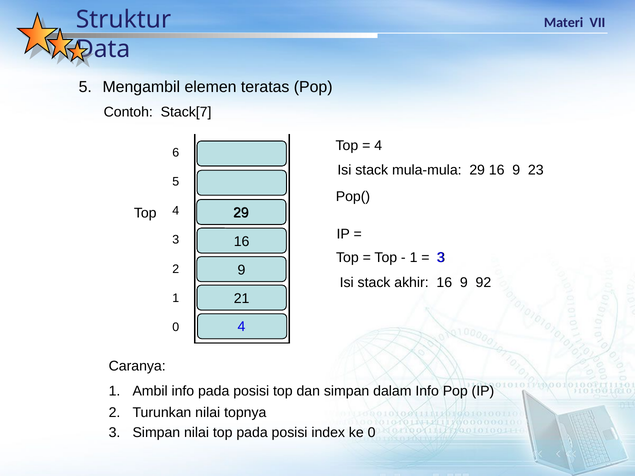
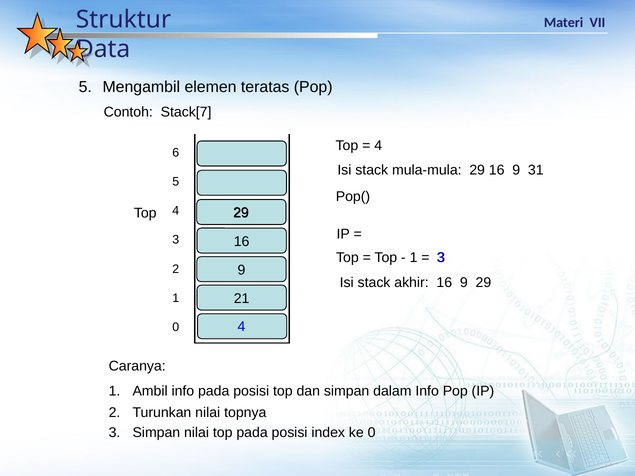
23: 23 -> 31 (536, 170)
9 92: 92 -> 29 (483, 283)
